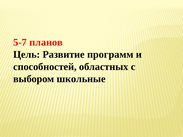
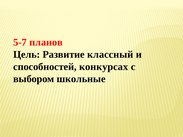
программ: программ -> классный (110, 55)
областных: областных -> конкурсах (104, 67)
